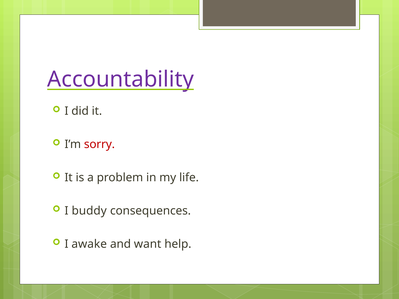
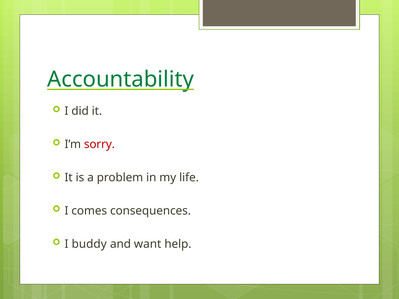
Accountability colour: purple -> green (121, 79)
buddy: buddy -> comes (89, 211)
awake: awake -> buddy (89, 244)
